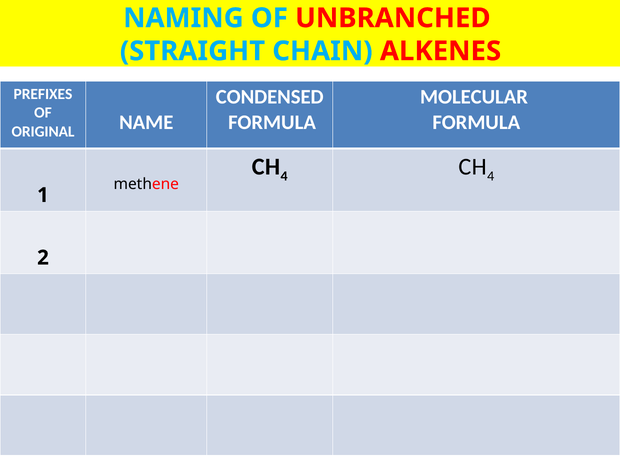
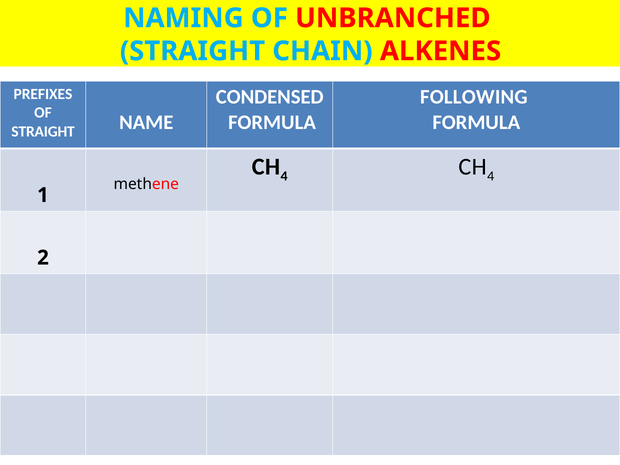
MOLECULAR: MOLECULAR -> FOLLOWING (474, 97)
ORIGINAL: ORIGINAL -> STRAIGHT (43, 132)
